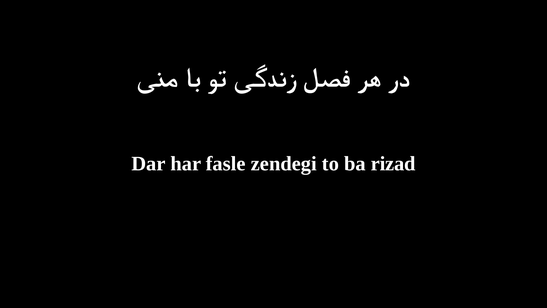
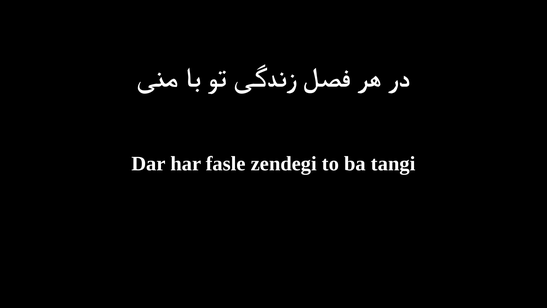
rizad: rizad -> tangi (393, 163)
